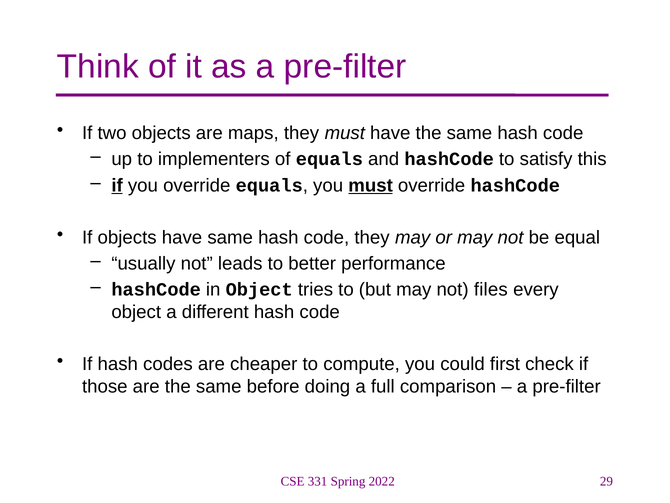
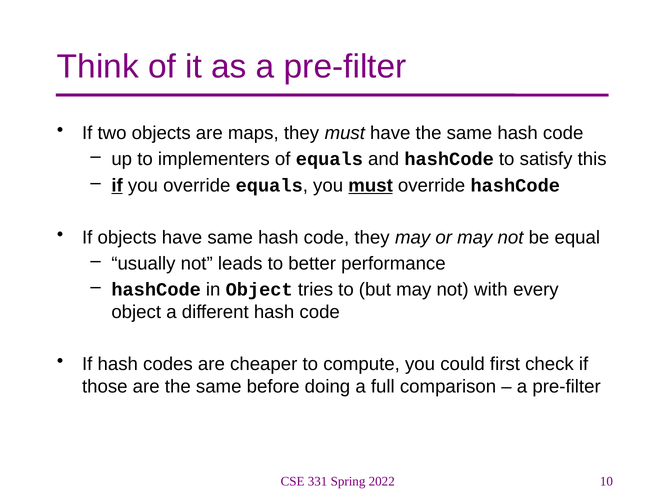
files: files -> with (491, 289)
29: 29 -> 10 (607, 481)
